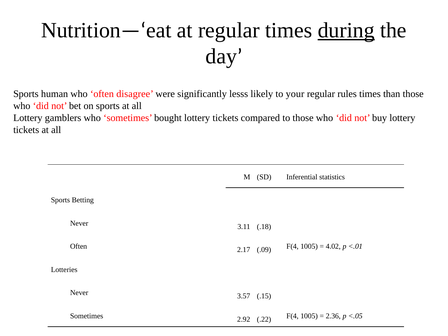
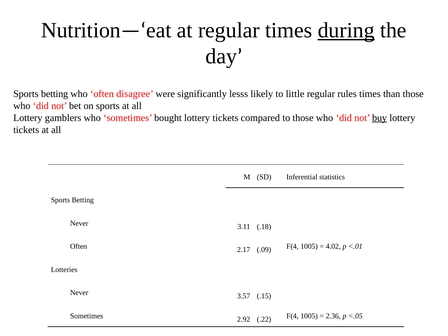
human: human -> betting (55, 94)
your: your -> little (295, 94)
buy underline: none -> present (380, 118)
